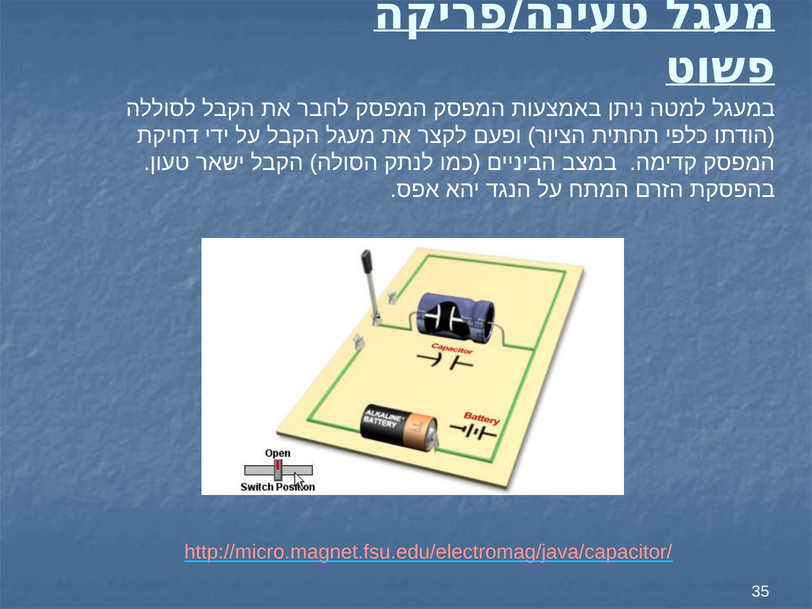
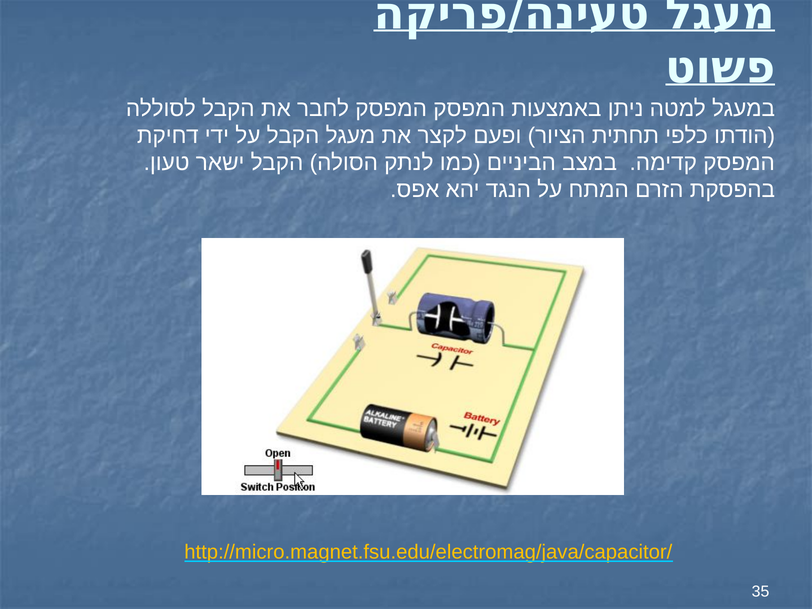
http://micro.magnet.fsu.edu/electromag/java/capacitor/ colour: pink -> yellow (428, 552)
